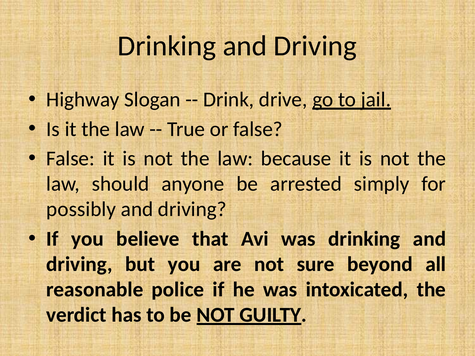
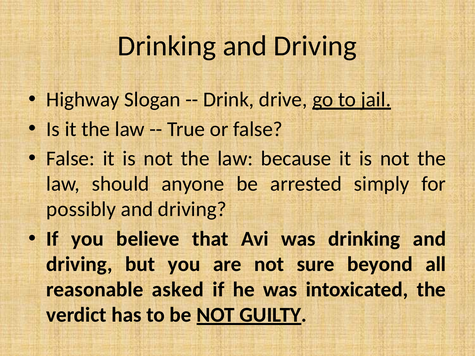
police: police -> asked (178, 290)
